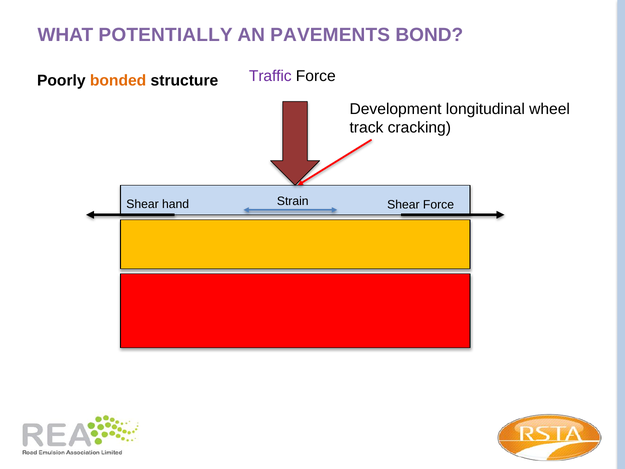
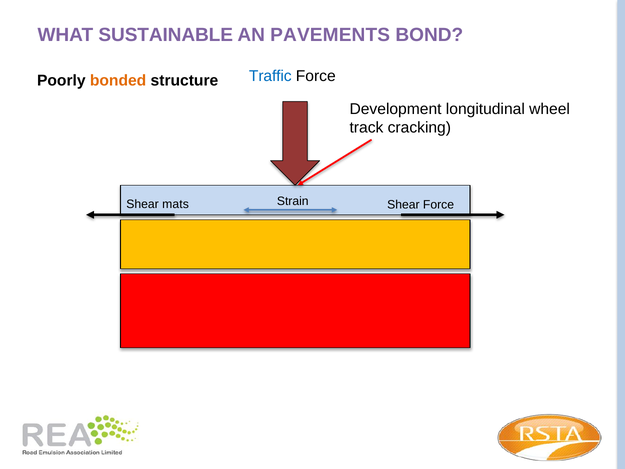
POTENTIALLY: POTENTIALLY -> SUSTAINABLE (166, 35)
Traffic colour: purple -> blue (270, 76)
hand: hand -> mats (176, 204)
